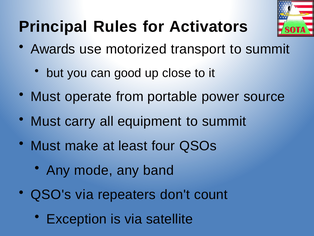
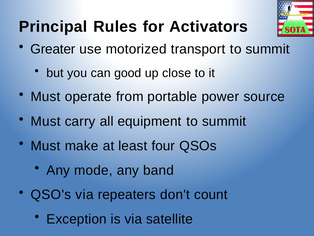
Awards: Awards -> Greater (53, 49)
